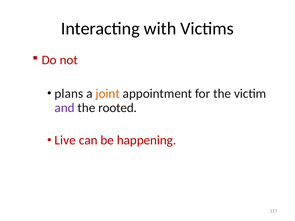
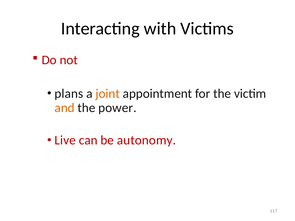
and colour: purple -> orange (65, 108)
rooted: rooted -> power (117, 108)
happening: happening -> autonomy (146, 140)
